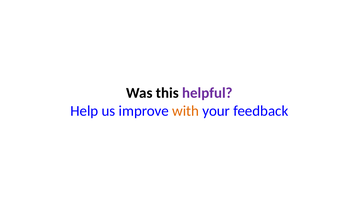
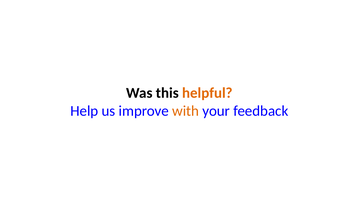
helpful colour: purple -> orange (207, 93)
